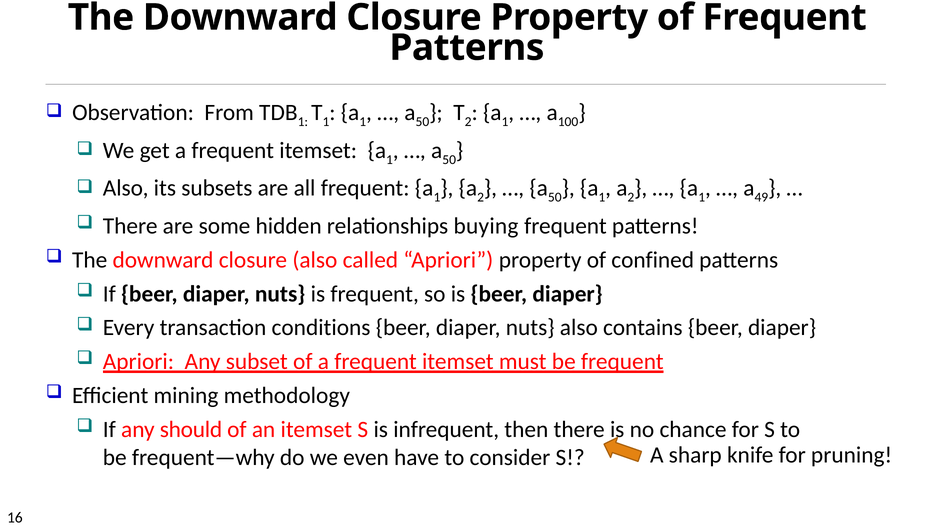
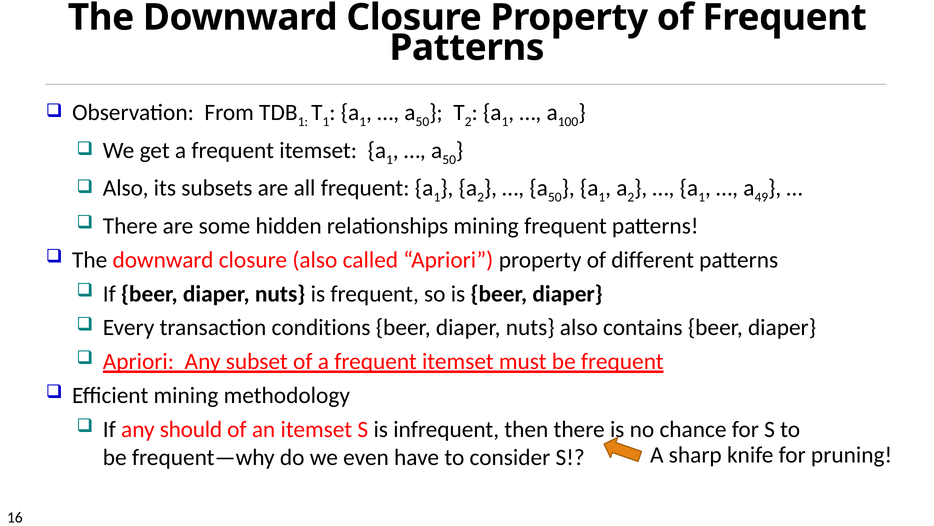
relationships buying: buying -> mining (486, 226)
confined: confined -> different (653, 260)
